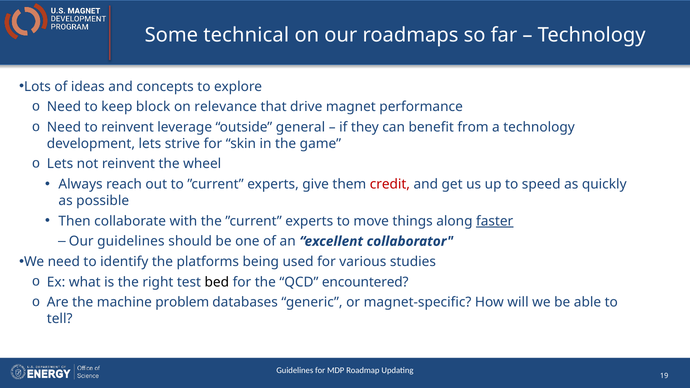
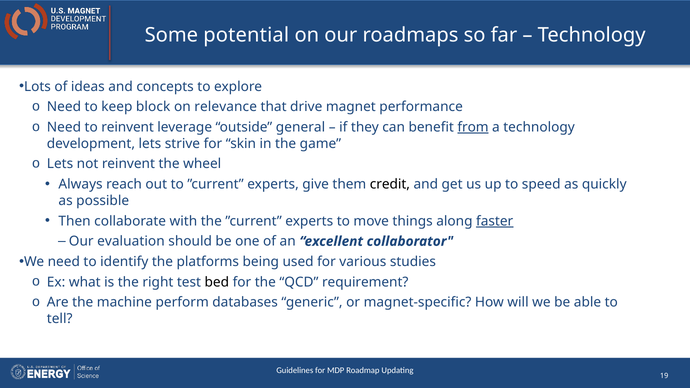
technical: technical -> potential (246, 35)
from underline: none -> present (473, 127)
credit colour: red -> black (390, 184)
Our guidelines: guidelines -> evaluation (131, 241)
encountered: encountered -> requirement (365, 282)
problem: problem -> perform (182, 302)
